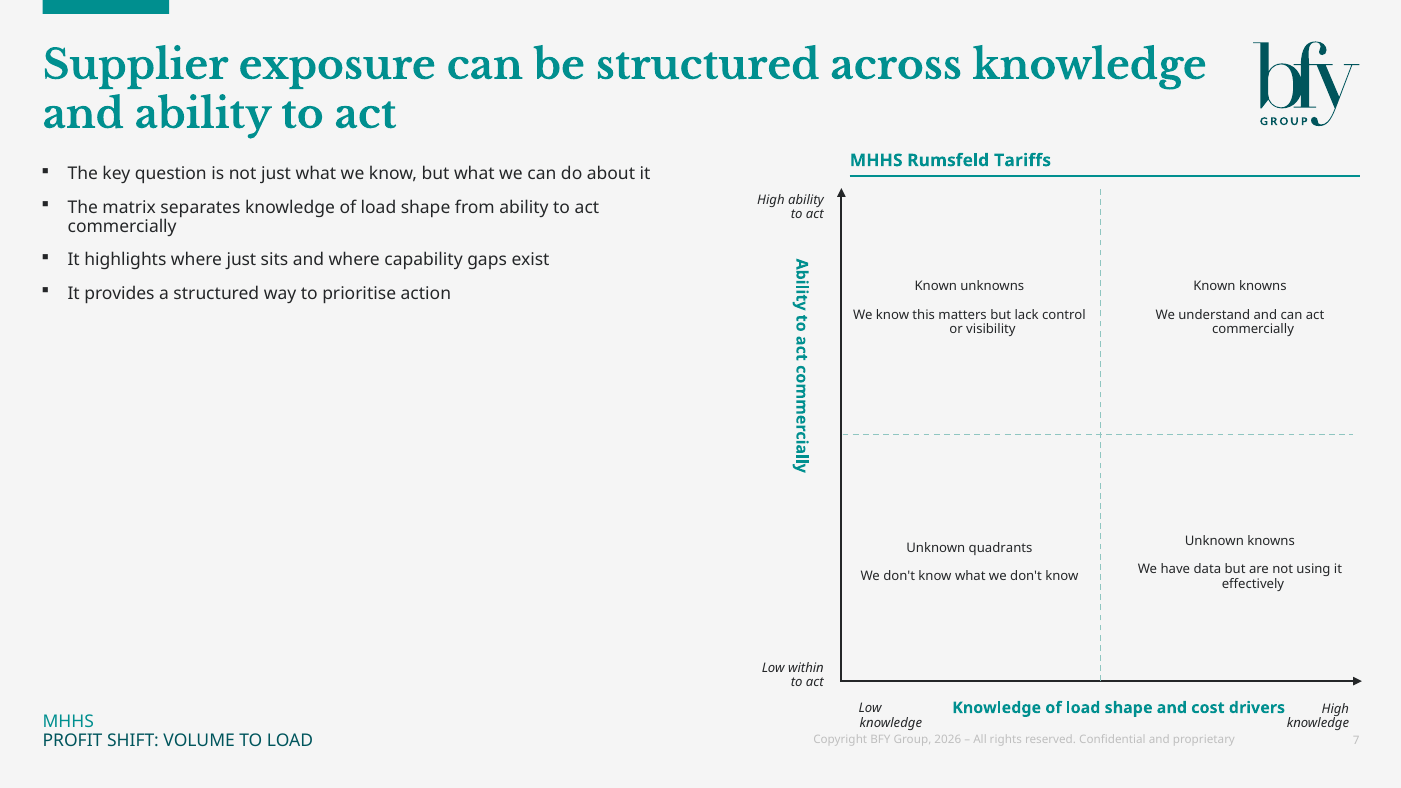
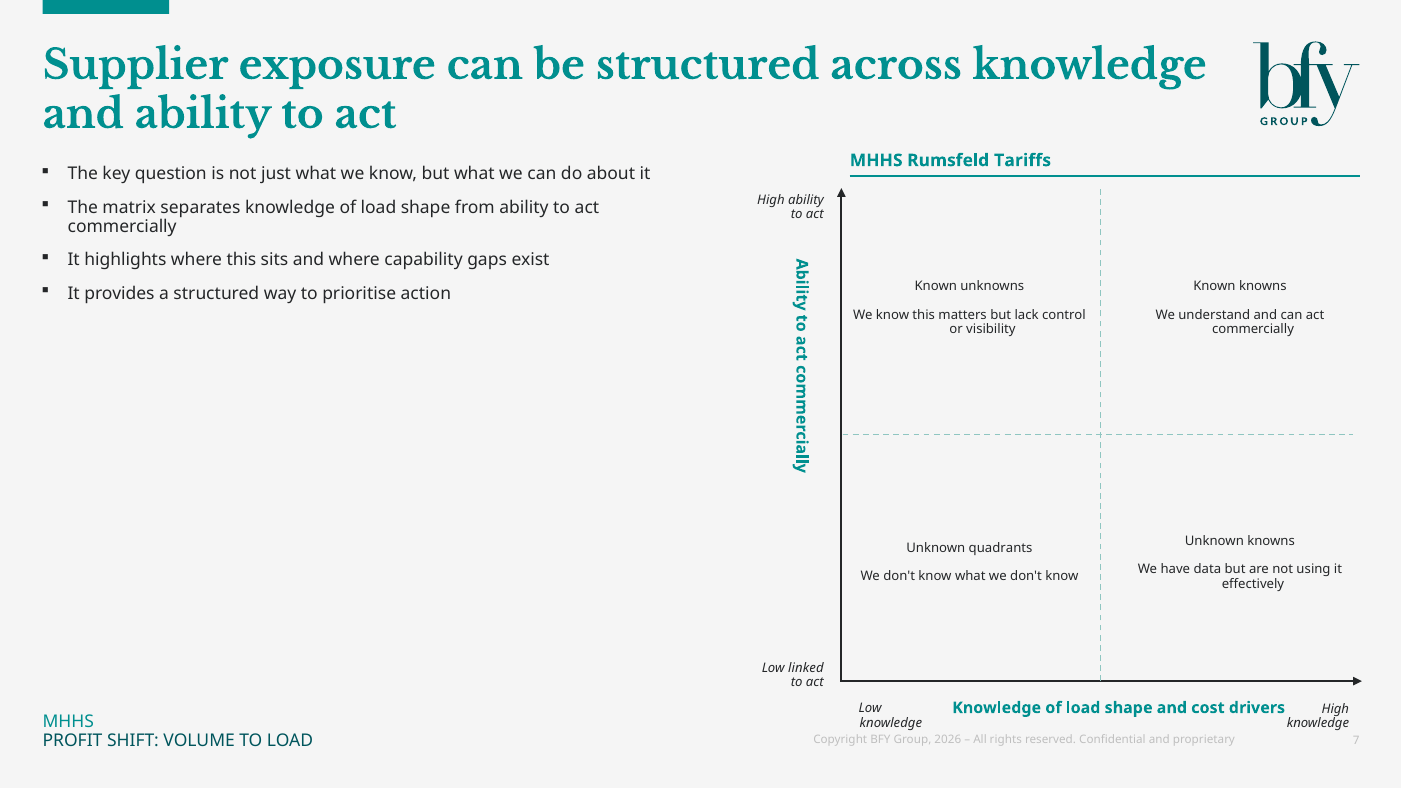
where just: just -> this (242, 260)
within: within -> linked (806, 668)
